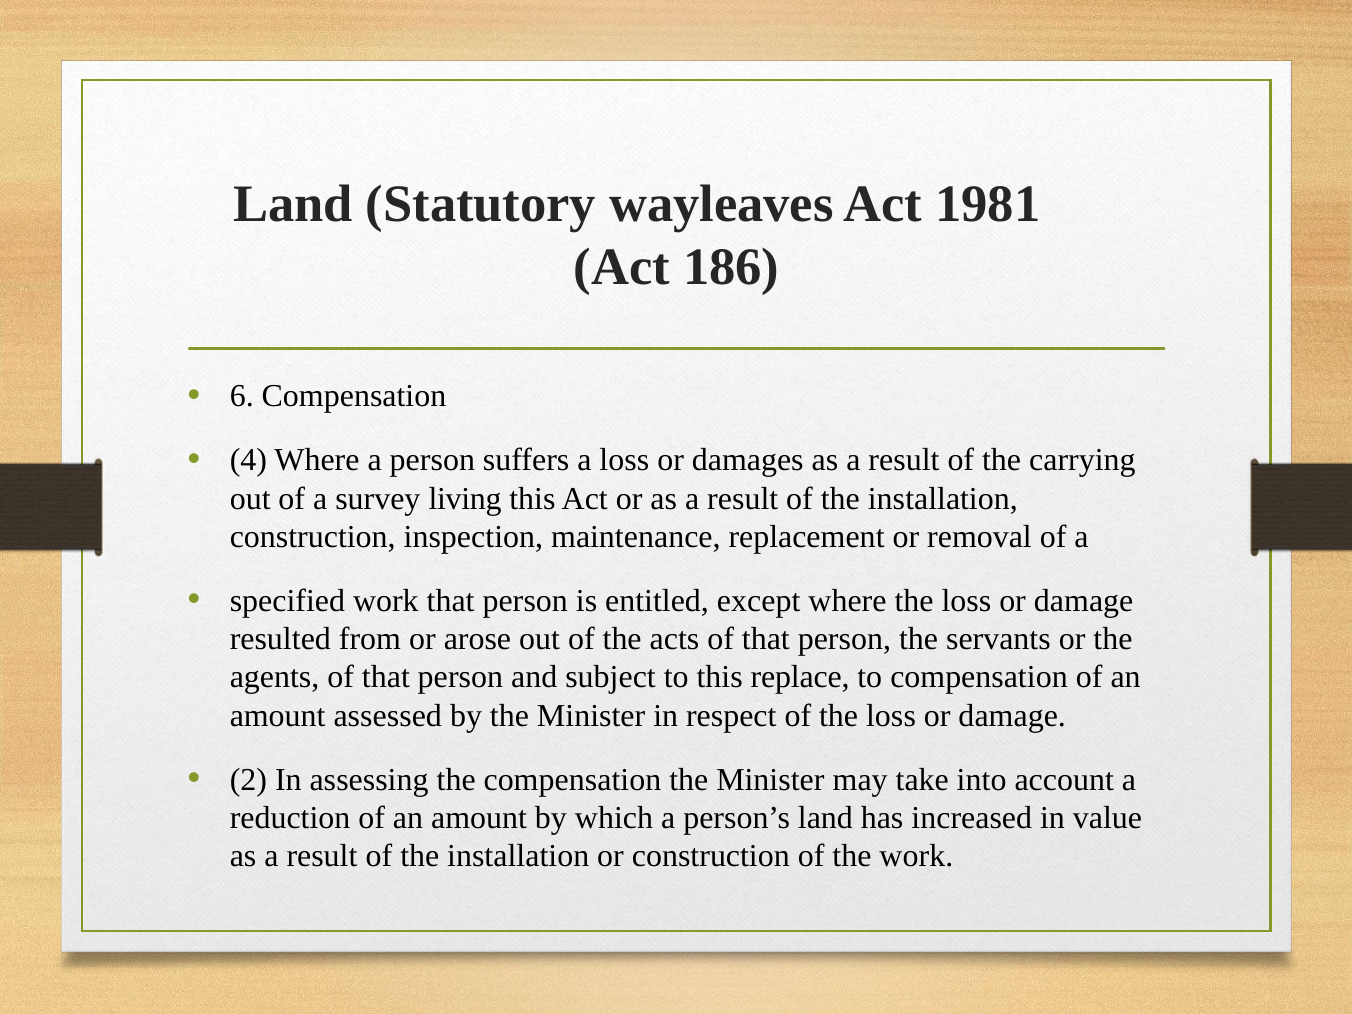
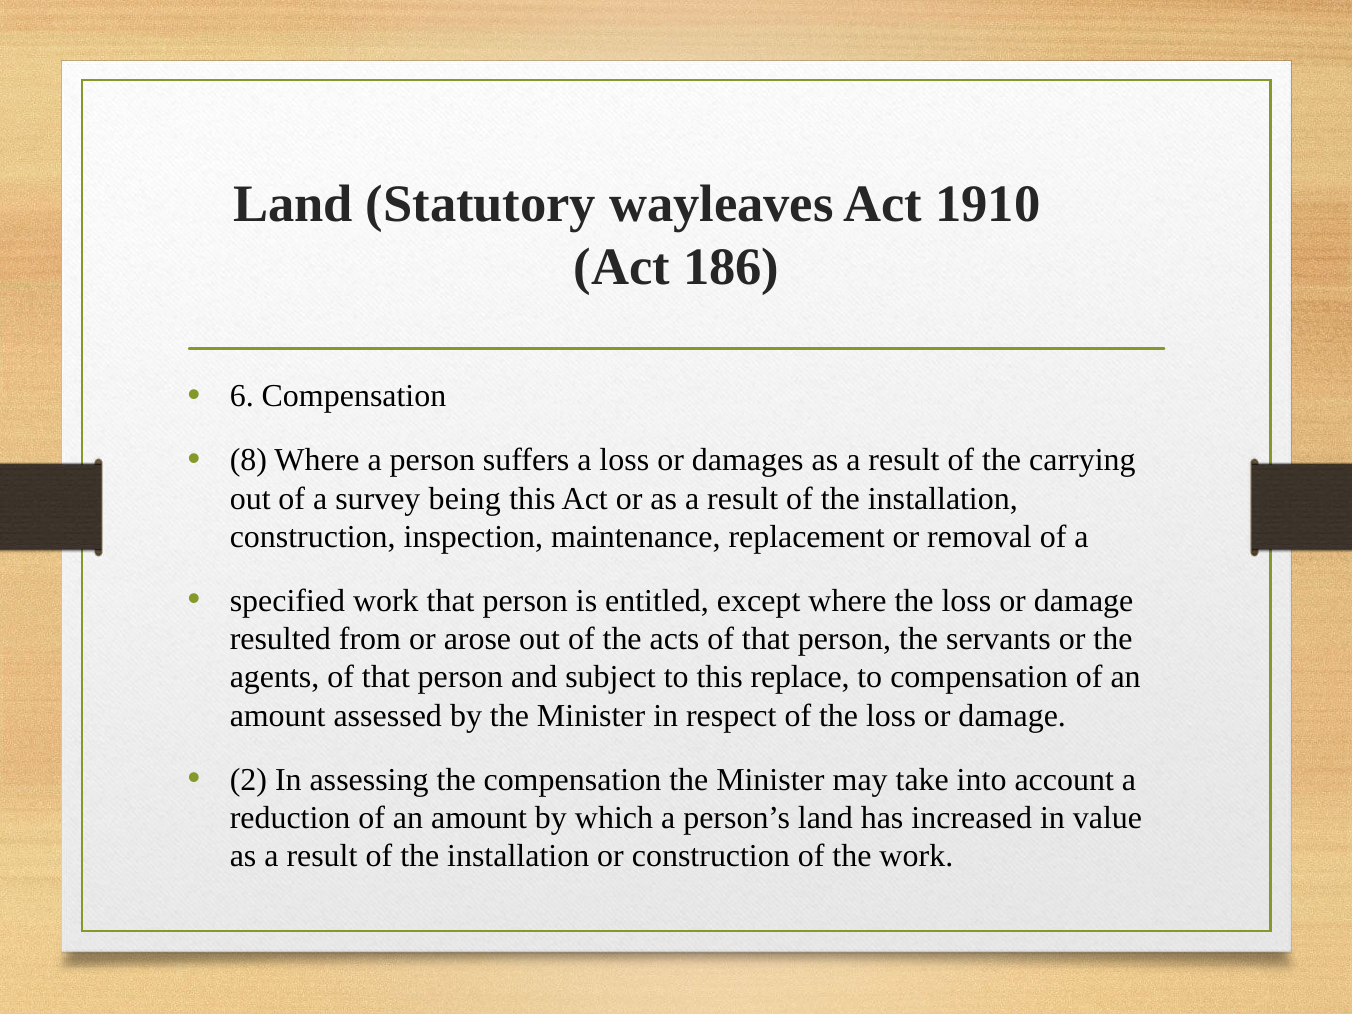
1981: 1981 -> 1910 (988, 204)
4: 4 -> 8 (248, 460)
living: living -> being (465, 499)
